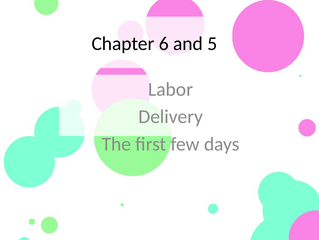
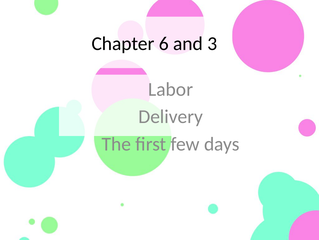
5: 5 -> 3 (212, 44)
